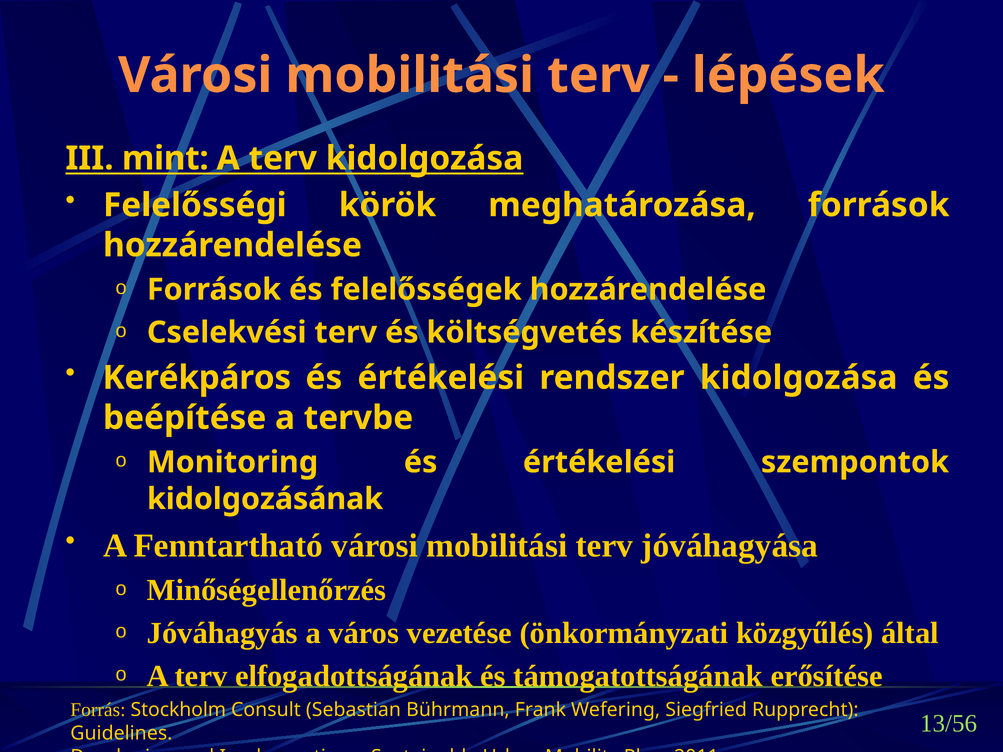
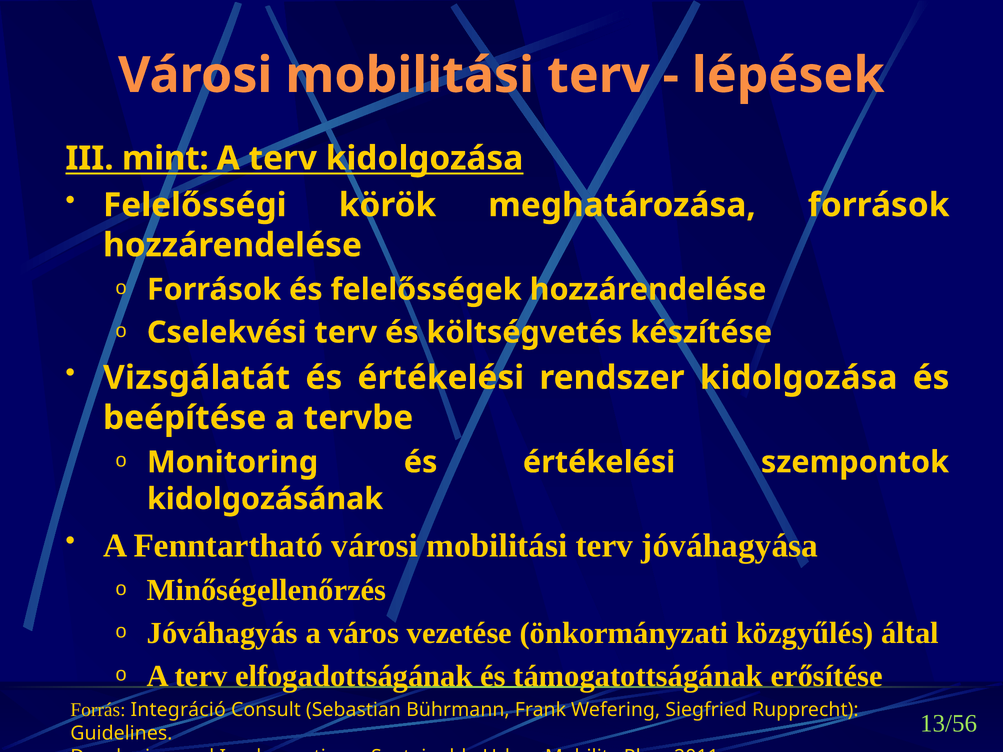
Kerékpáros: Kerékpáros -> Vizsgálatát (197, 378)
Stockholm: Stockholm -> Integráció (178, 710)
